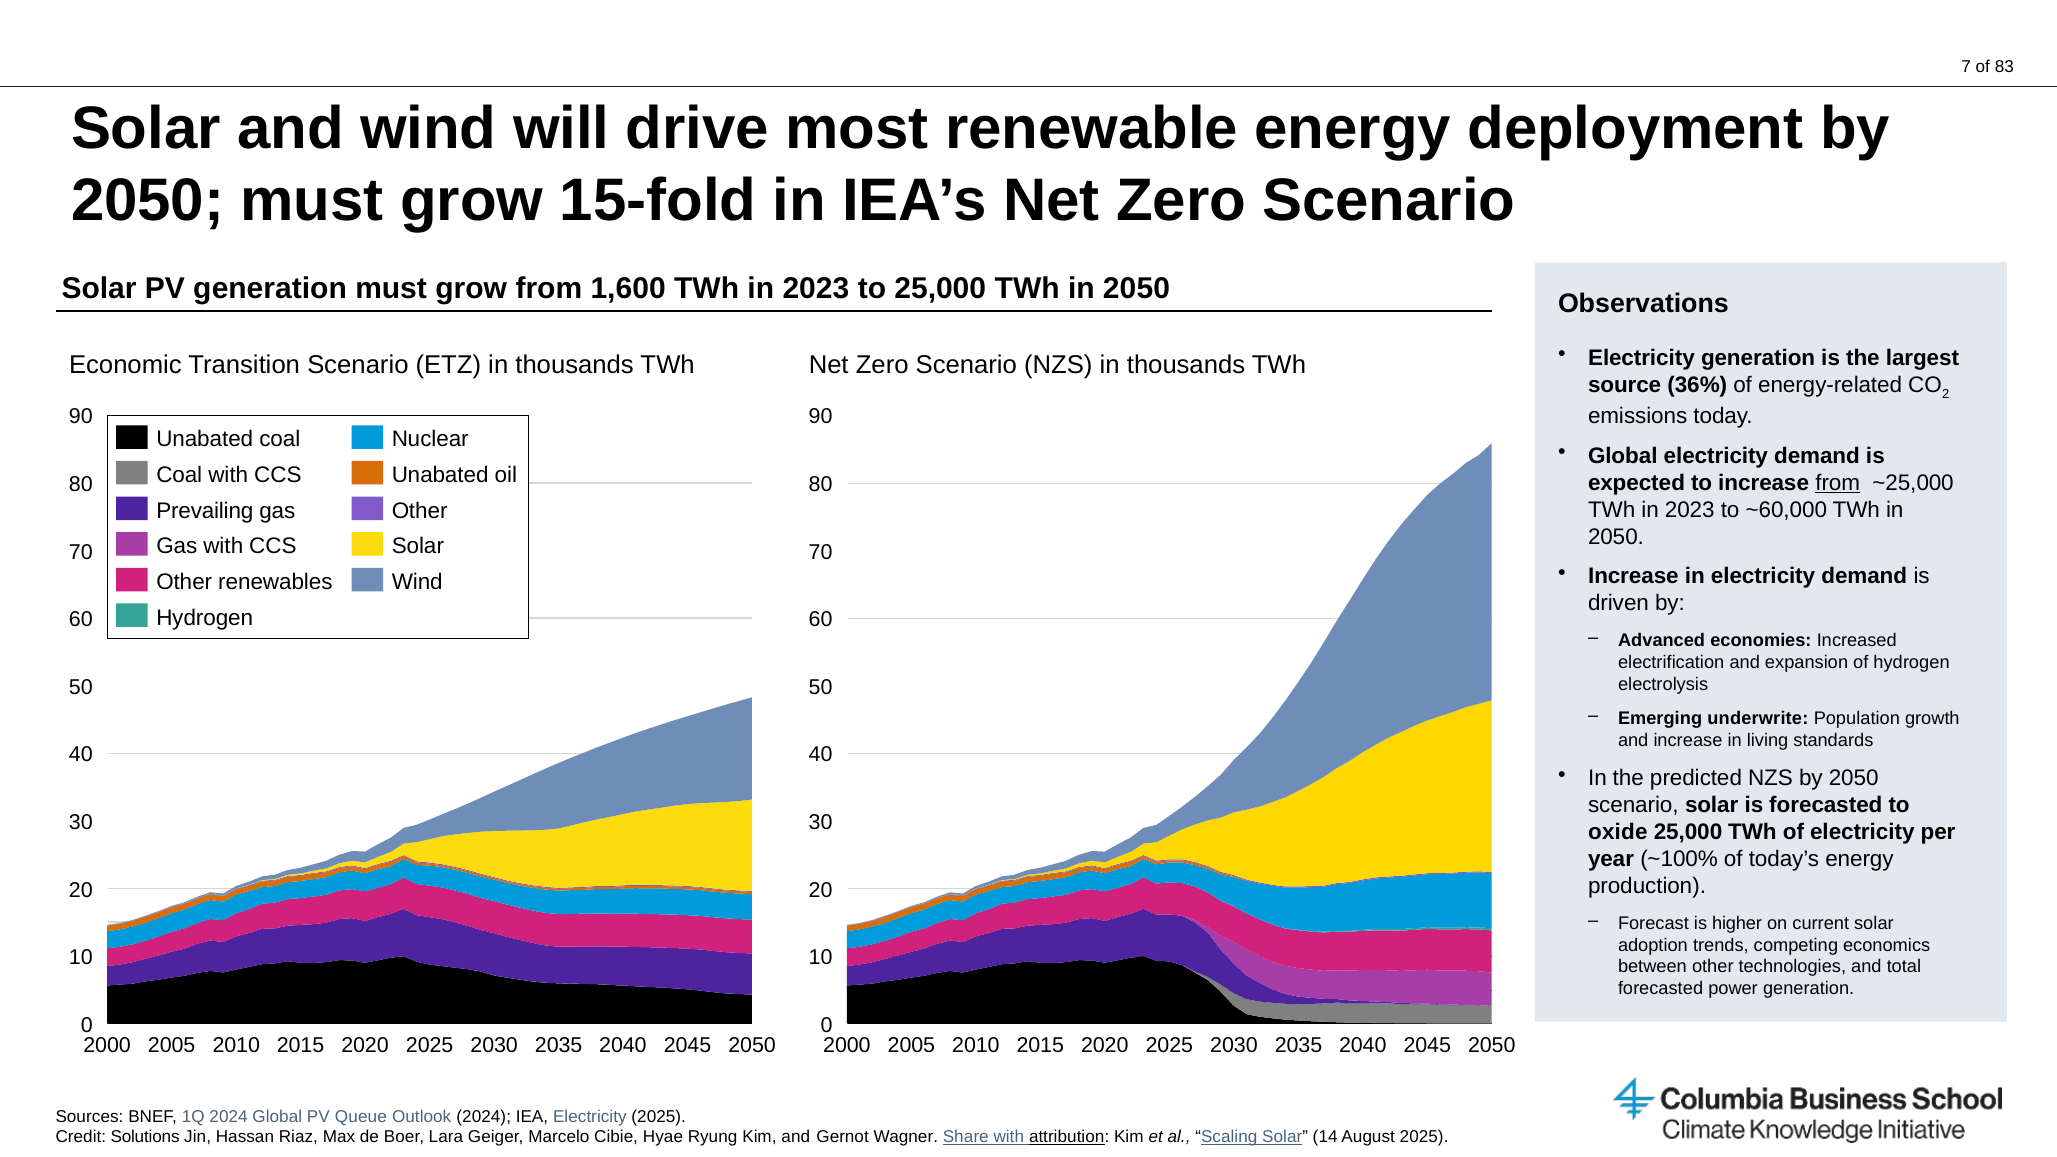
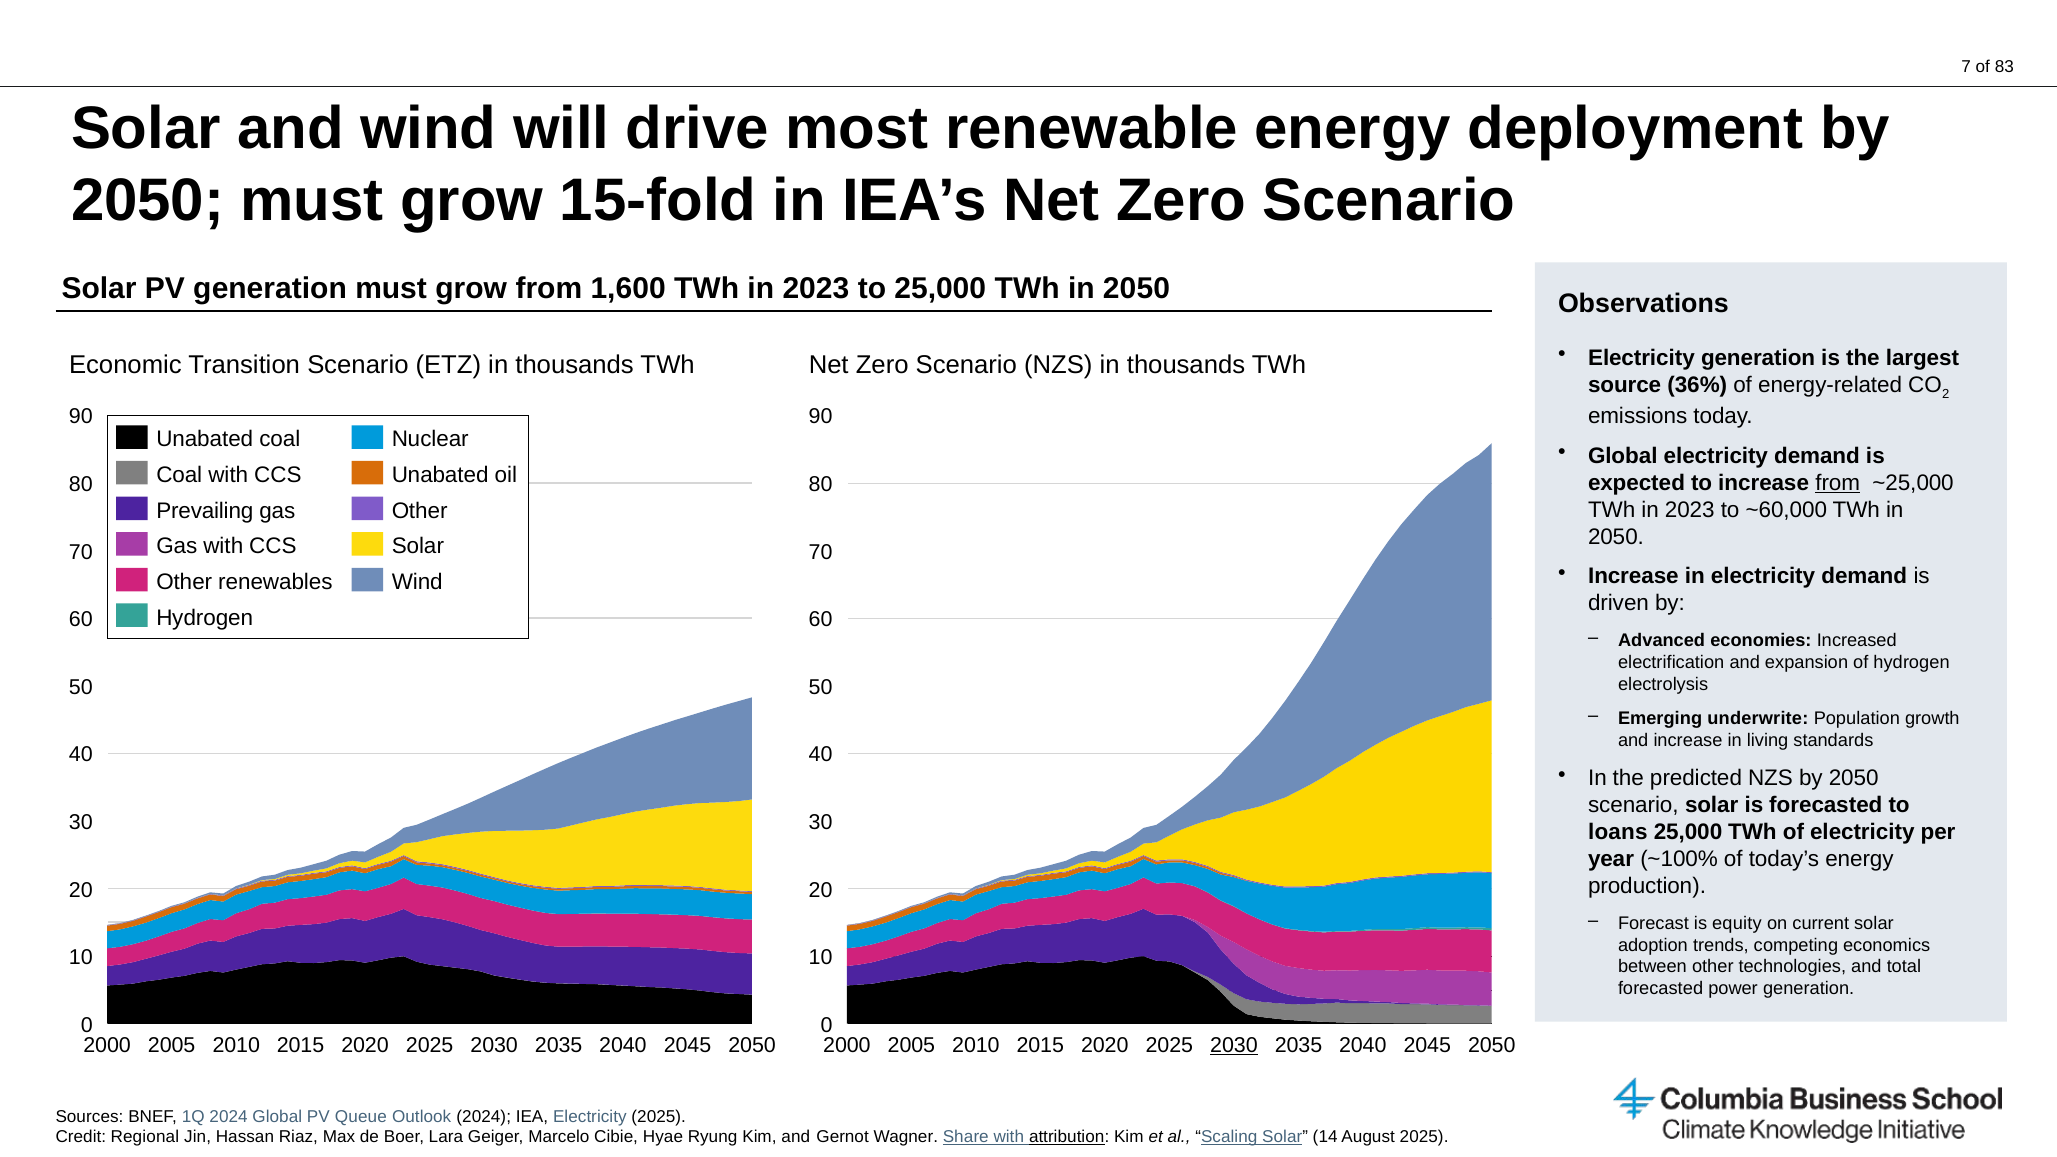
oxide: oxide -> loans (1618, 832)
higher: higher -> equity (1737, 923)
2030 underline: none -> present (1234, 1046)
Solutions: Solutions -> Regional (145, 1137)
